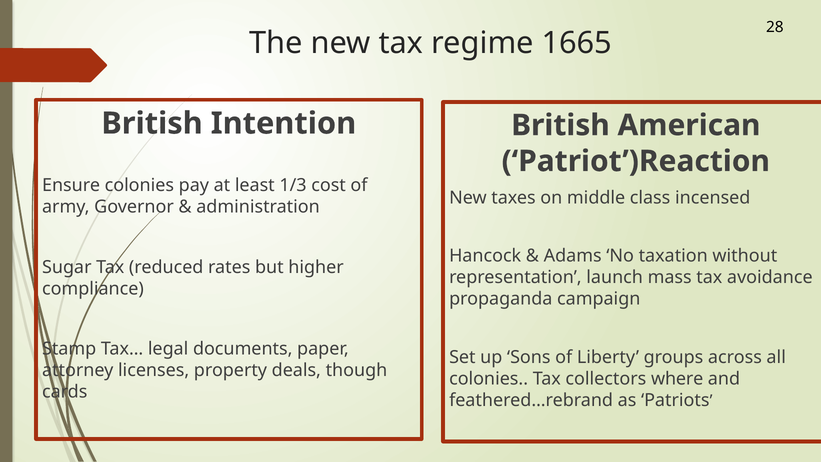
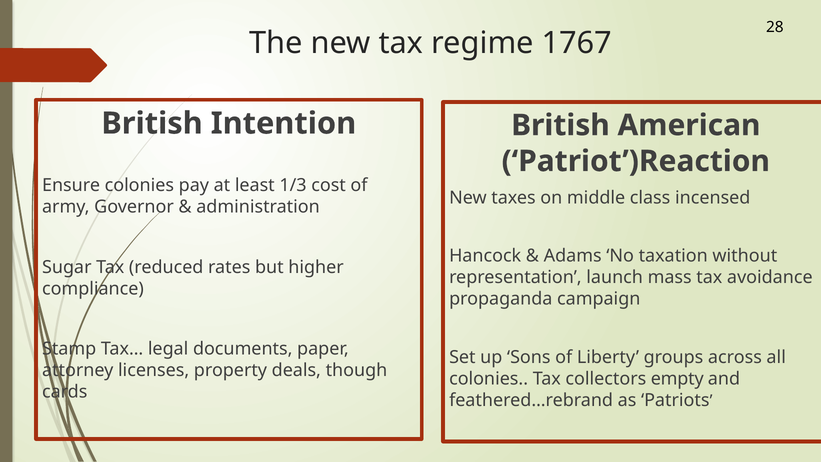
1665: 1665 -> 1767 (577, 43)
where: where -> empty (677, 379)
